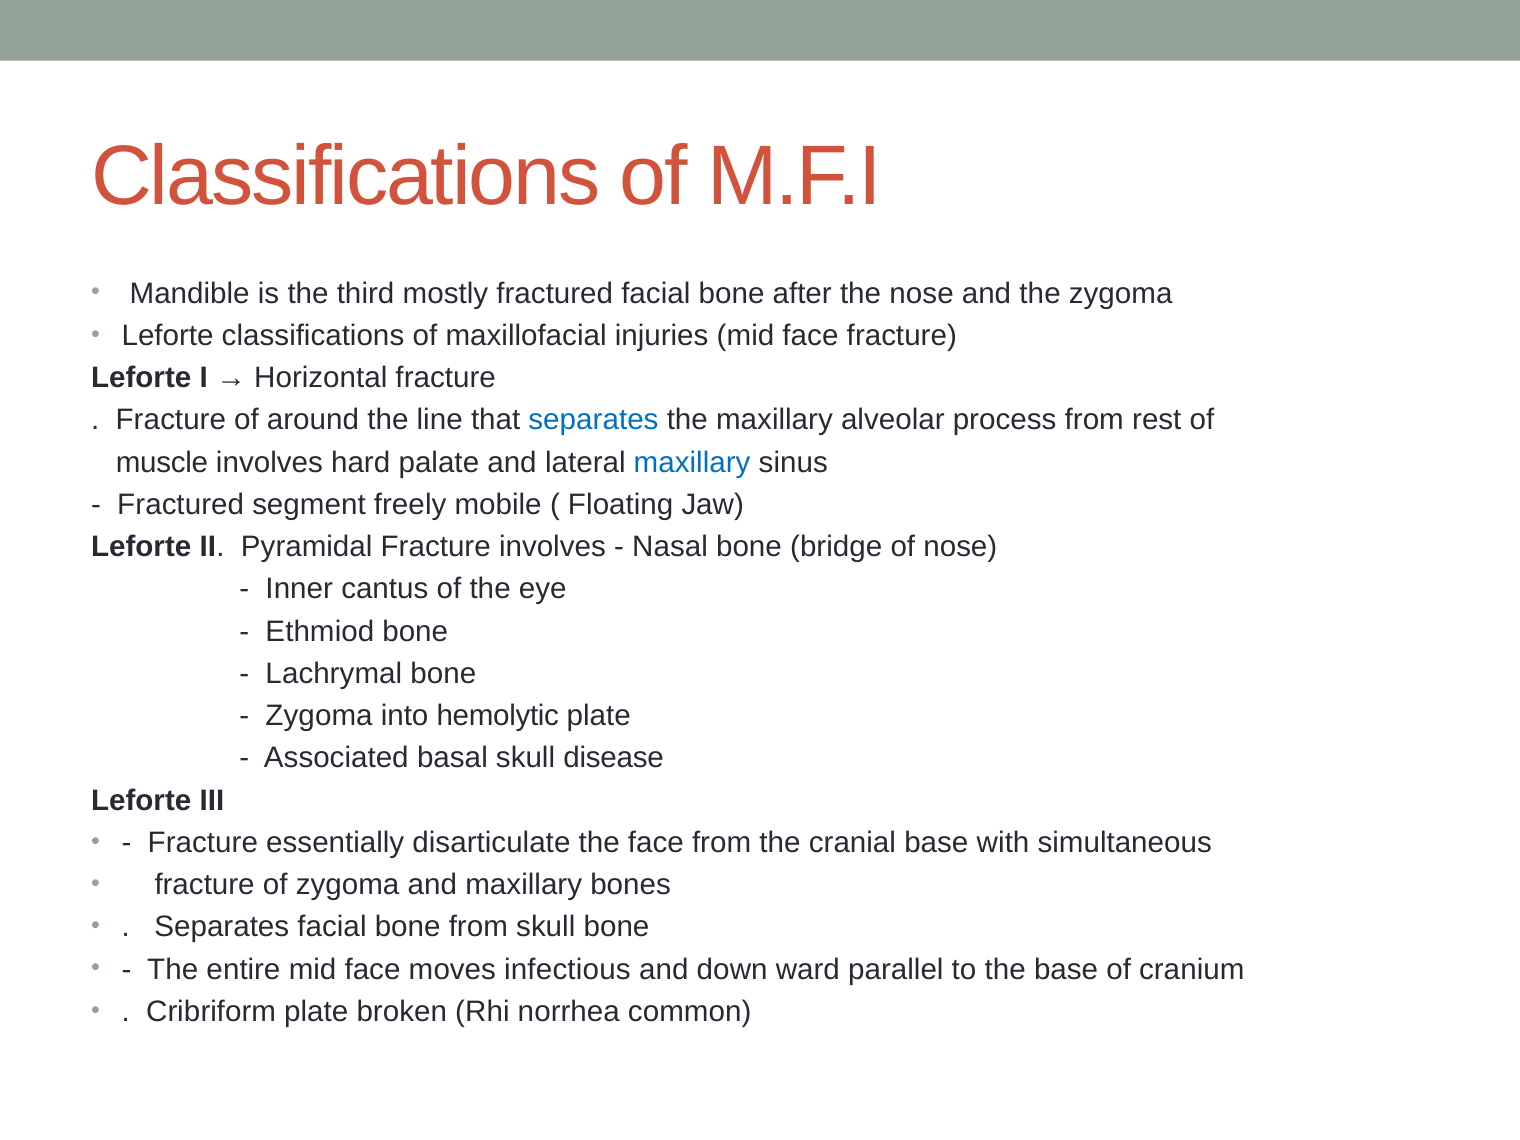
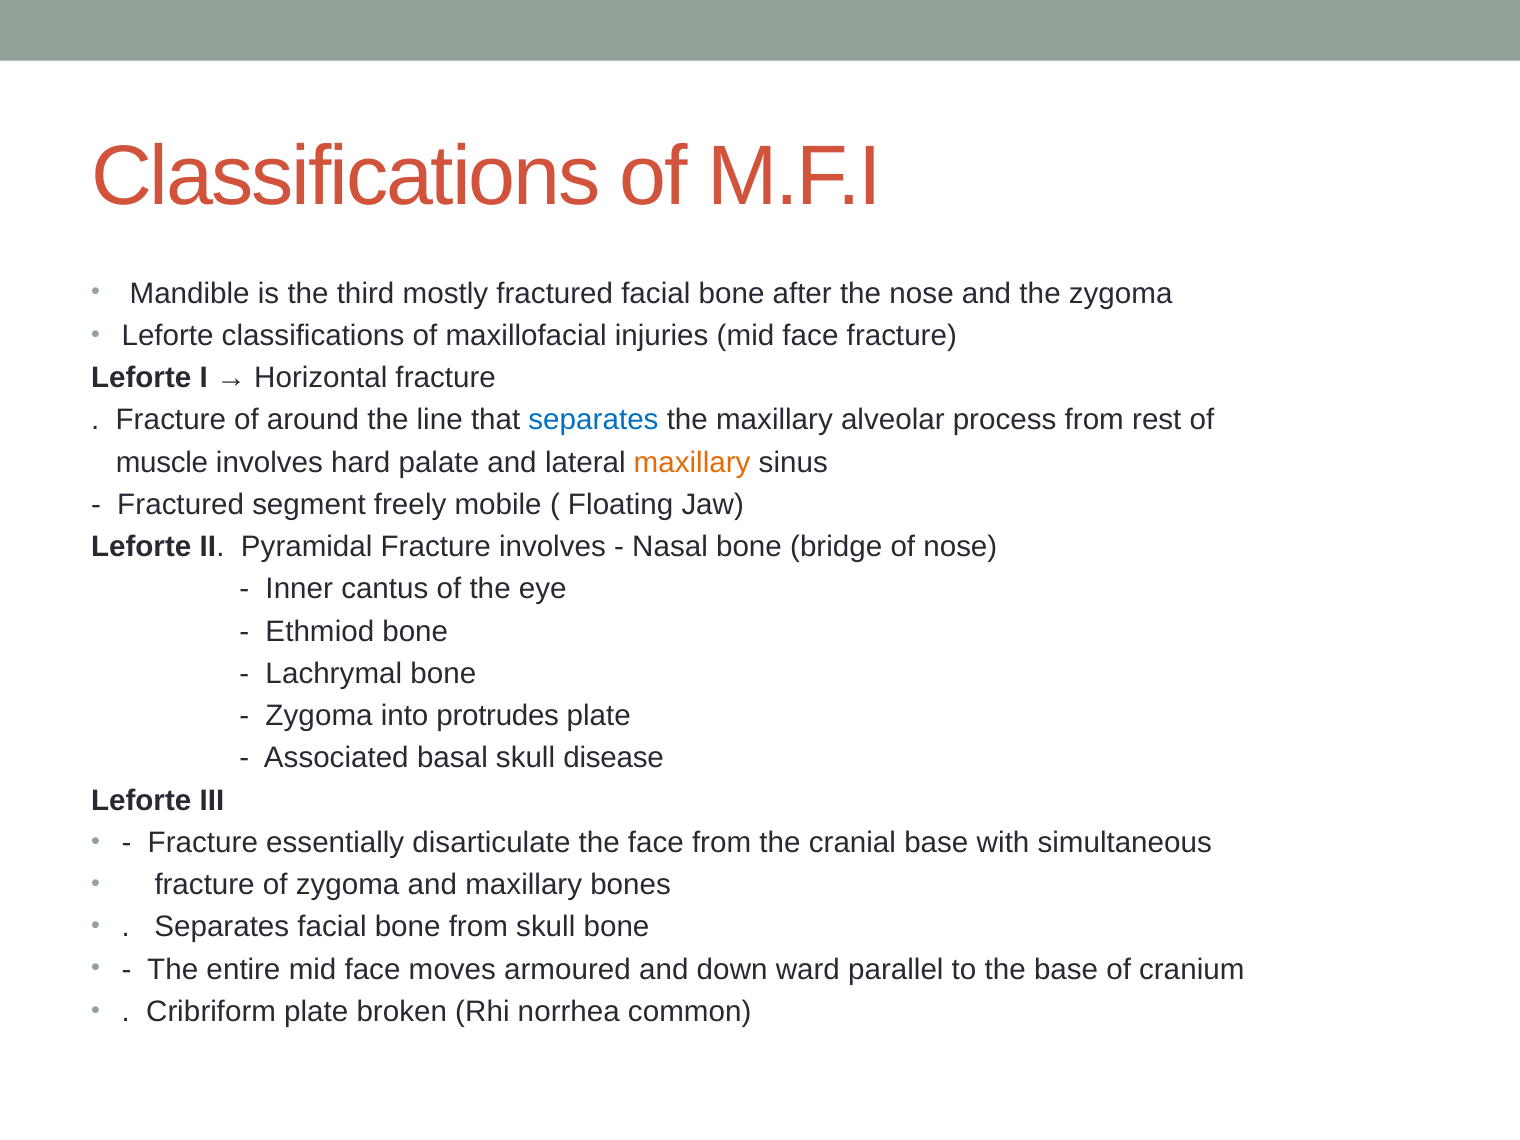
maxillary colour: blue -> orange (692, 462)
hemolytic: hemolytic -> protrudes (498, 716)
infectious: infectious -> armoured (567, 969)
